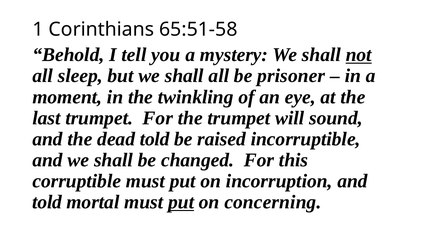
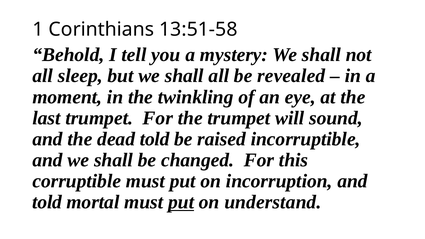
65:51-58: 65:51-58 -> 13:51-58 (198, 29)
not underline: present -> none (359, 55)
prisoner: prisoner -> revealed (291, 76)
concerning: concerning -> understand (273, 202)
